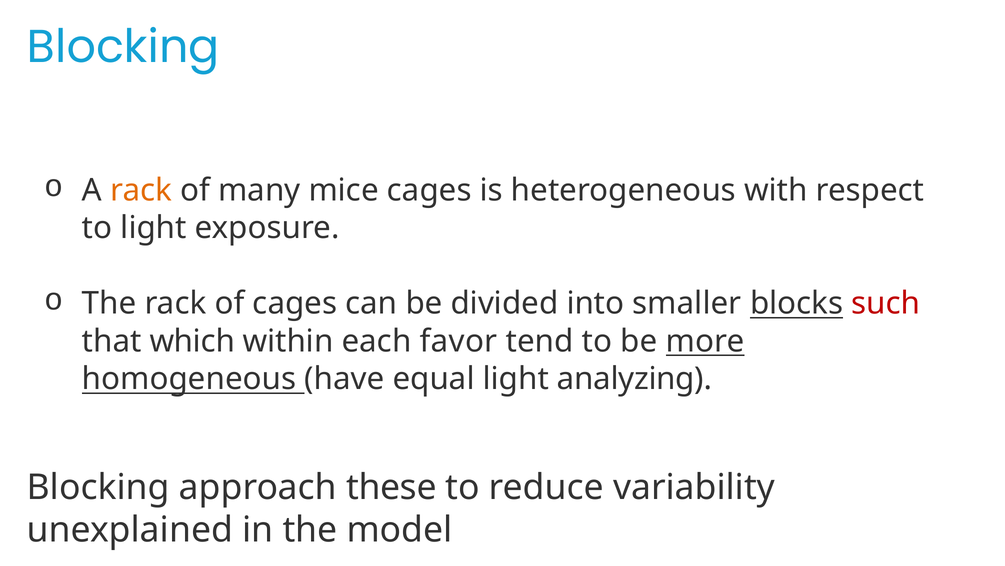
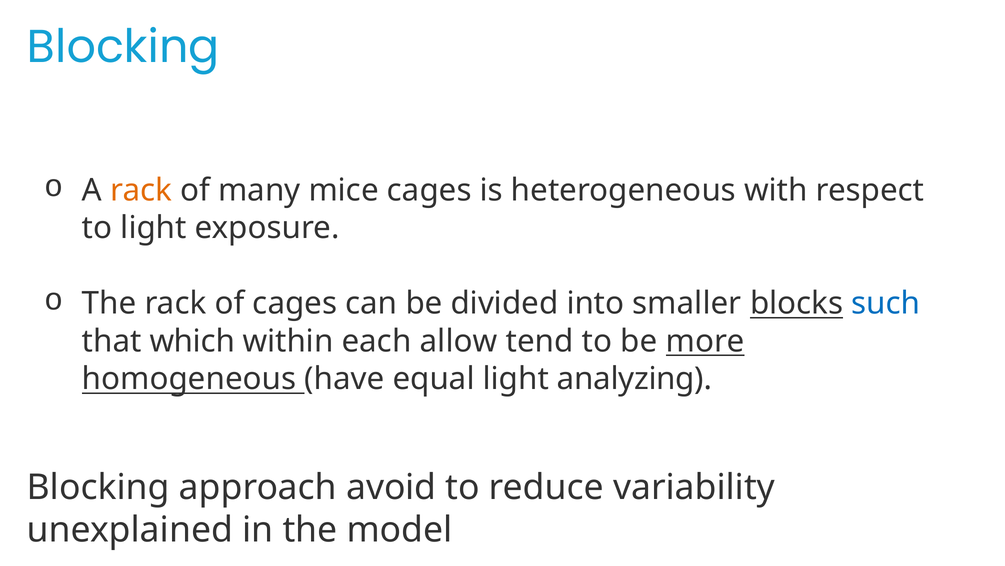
such colour: red -> blue (886, 303)
favor: favor -> allow (459, 341)
these: these -> avoid (391, 487)
